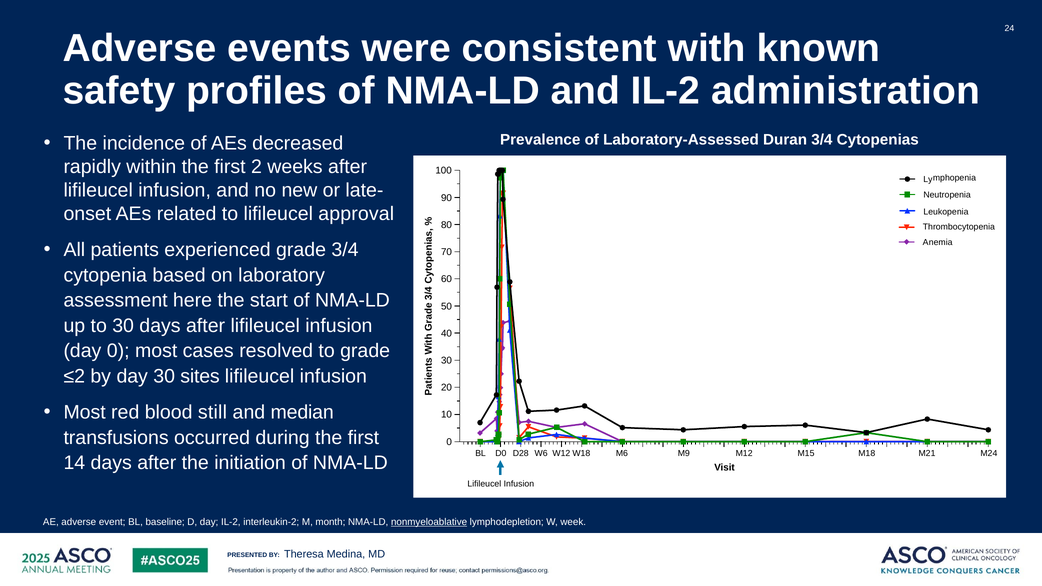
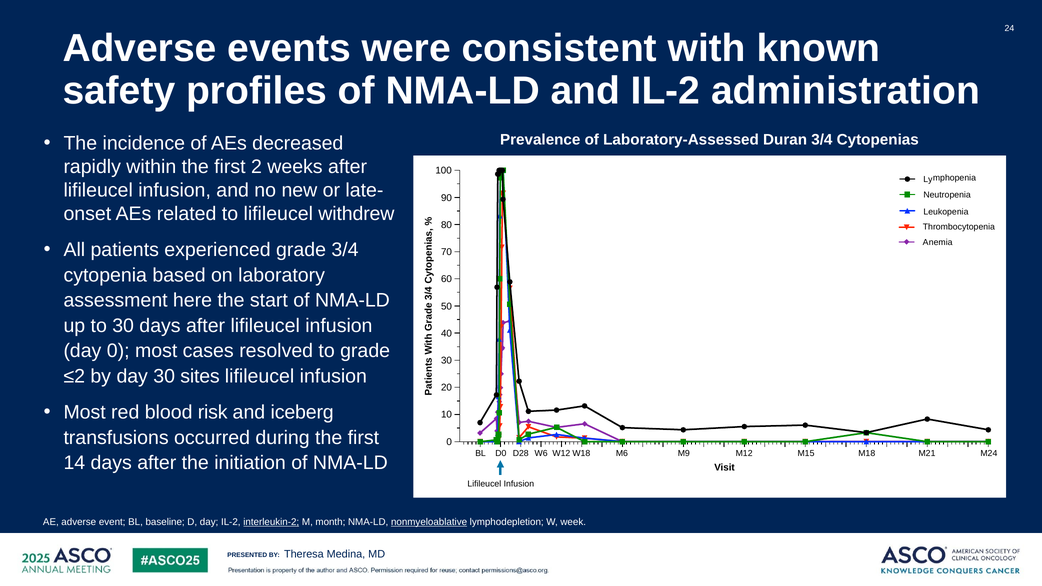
approval: approval -> withdrew (356, 214)
still: still -> risk (213, 413)
median: median -> iceberg (302, 413)
interleukin-2 underline: none -> present (271, 522)
